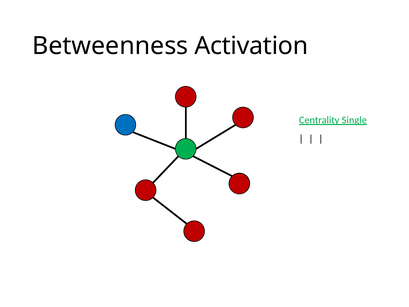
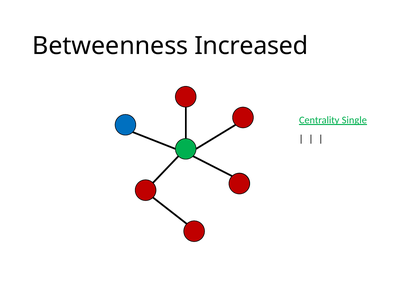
Activation: Activation -> Increased (251, 46)
